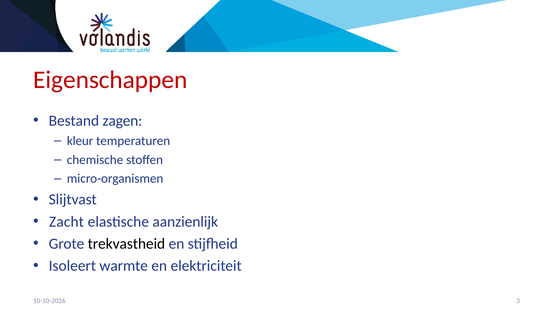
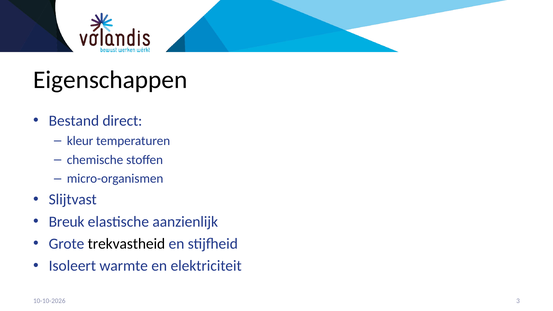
Eigenschappen colour: red -> black (110, 80)
zagen: zagen -> direct (122, 121)
Zacht: Zacht -> Breuk (67, 222)
